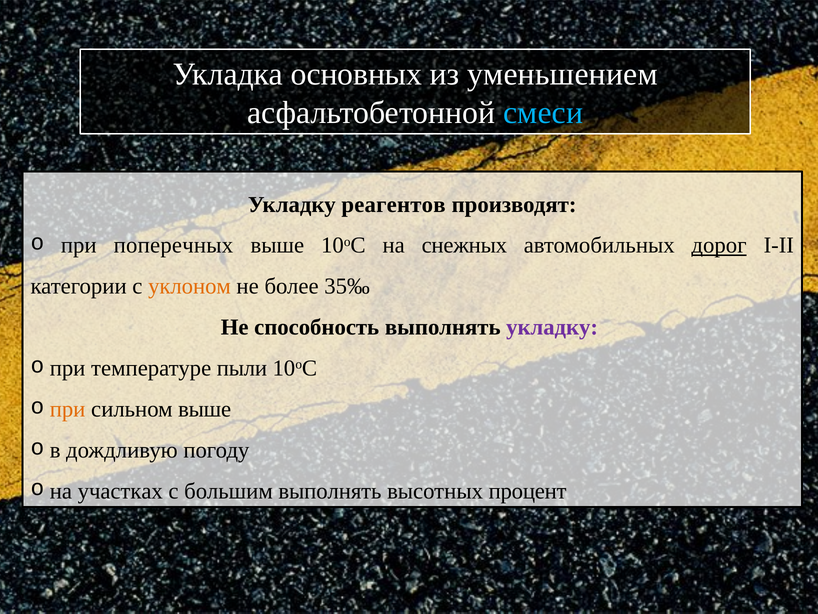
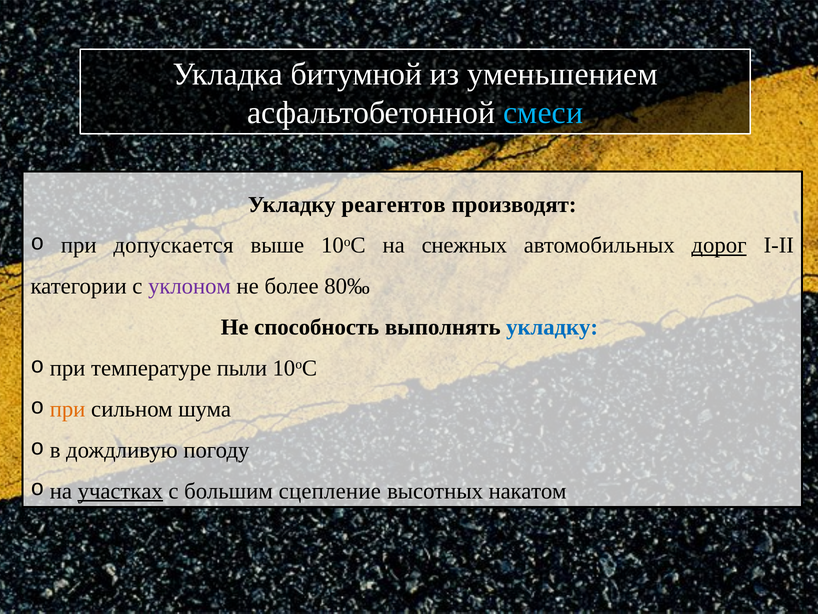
основных: основных -> битумной (356, 74)
поперечных: поперечных -> допускается (173, 245)
уклоном colour: orange -> purple (189, 286)
35‰: 35‰ -> 80‰ (347, 286)
укладку colour: purple -> blue (552, 327)
сильном выше: выше -> шума (205, 409)
участках underline: none -> present (120, 491)
большим выполнять: выполнять -> сцепление (330, 491)
процент: процент -> накатом (528, 491)
